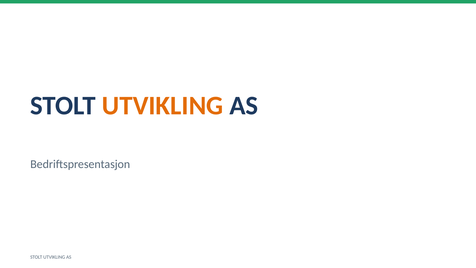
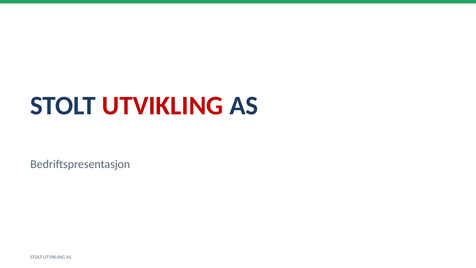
UTVIKLING colour: orange -> red (163, 106)
